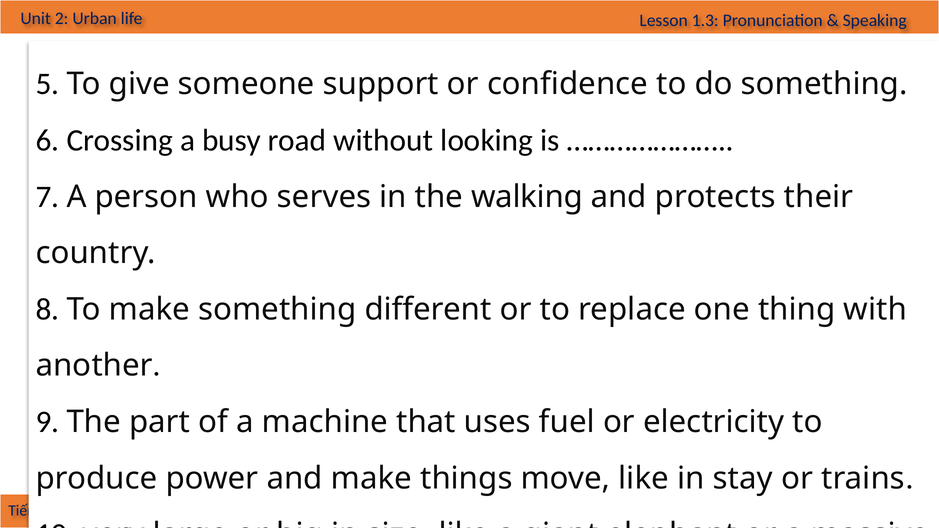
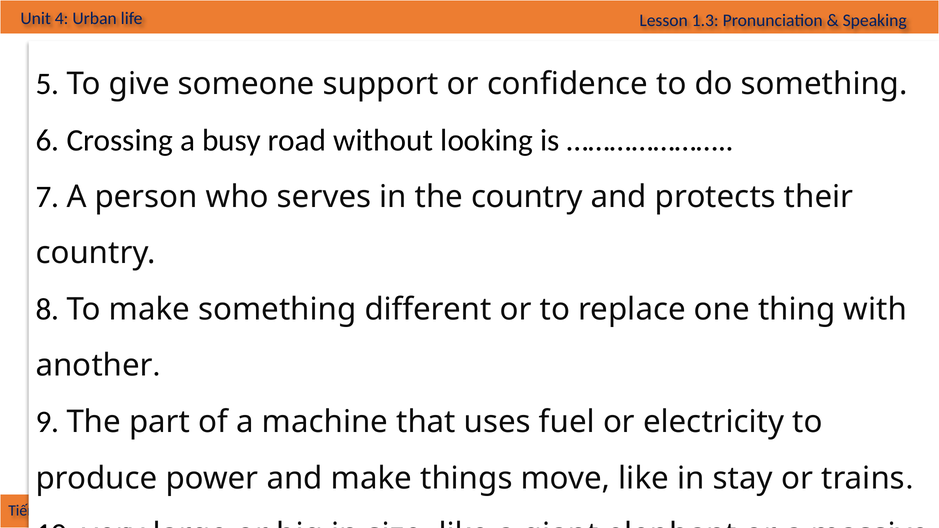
2: 2 -> 4 (62, 19)
the walking: walking -> country (527, 197)
